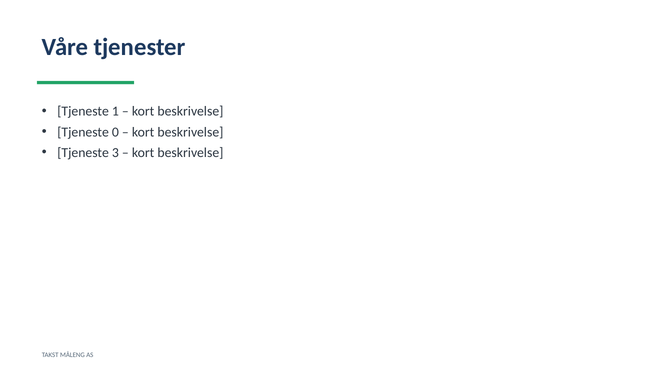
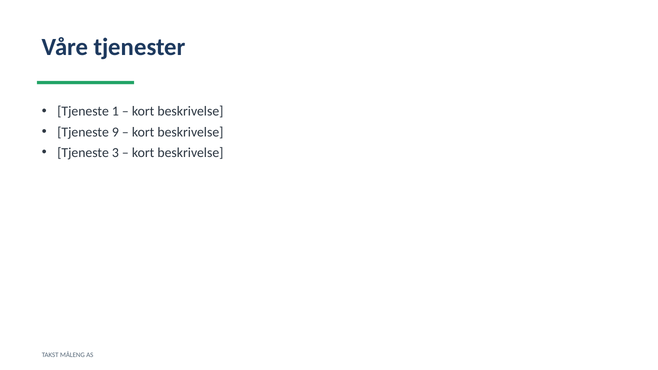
0: 0 -> 9 (115, 132)
